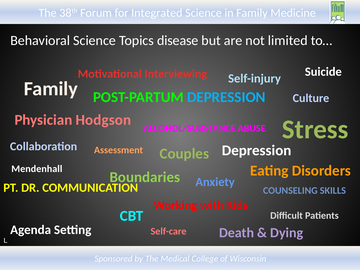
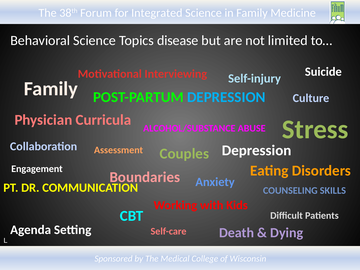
Hodgson: Hodgson -> Curricula (103, 120)
Mendenhall: Mendenhall -> Engagement (37, 169)
Boundaries colour: light green -> pink (145, 177)
